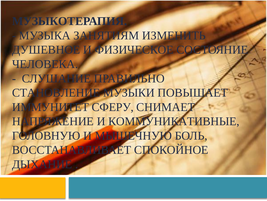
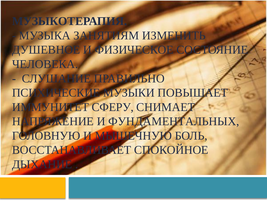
СТАНОВЛЕНИЕ: СТАНОВЛЕНИЕ -> ПСИХИЧЕСКИЕ (56, 92)
КОММУНИКАТИВНЫЕ: КОММУНИКАТИВНЫЕ -> ФУНДАМЕНТАЛЬНЫХ (174, 121)
